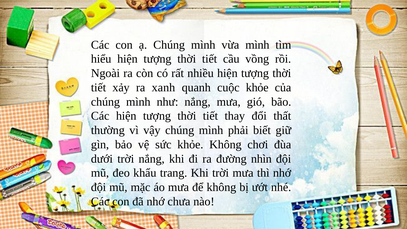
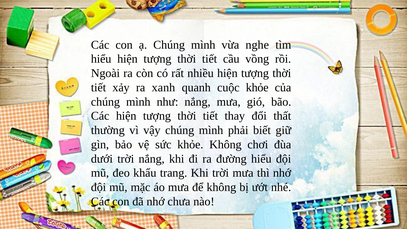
vừa mình: mình -> nghe (257, 45)
đường nhìn: nhìn -> hiểu (261, 159)
